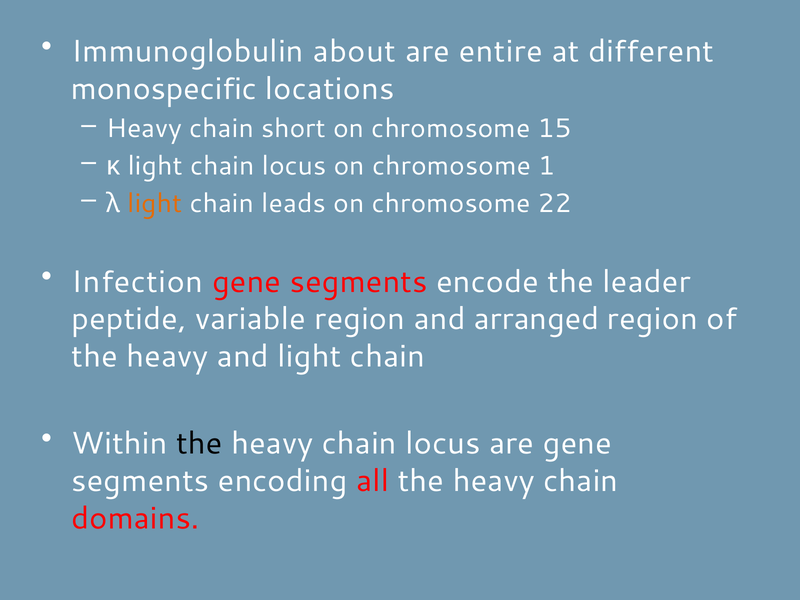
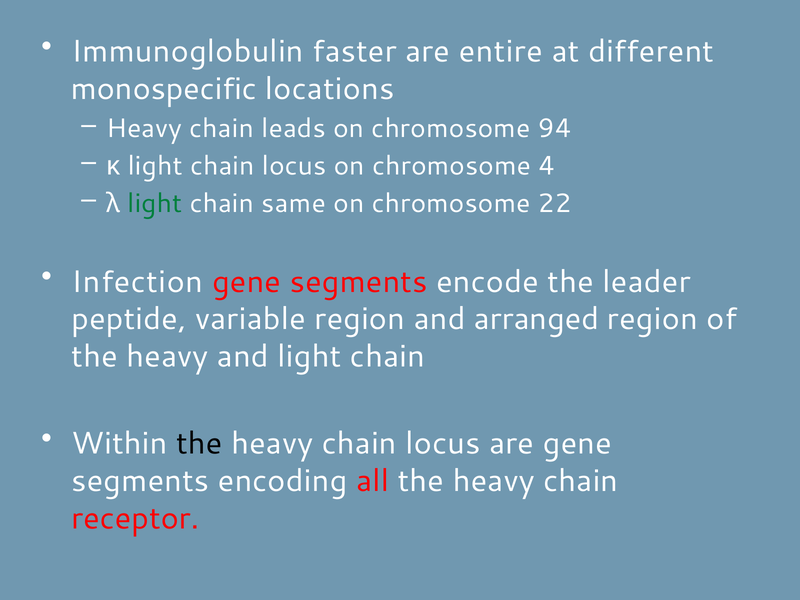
about: about -> faster (355, 52)
short: short -> leads (293, 129)
15: 15 -> 94 (555, 129)
1: 1 -> 4 (547, 166)
light colour: orange -> green (155, 203)
leads: leads -> same (294, 203)
domains: domains -> receptor (135, 518)
